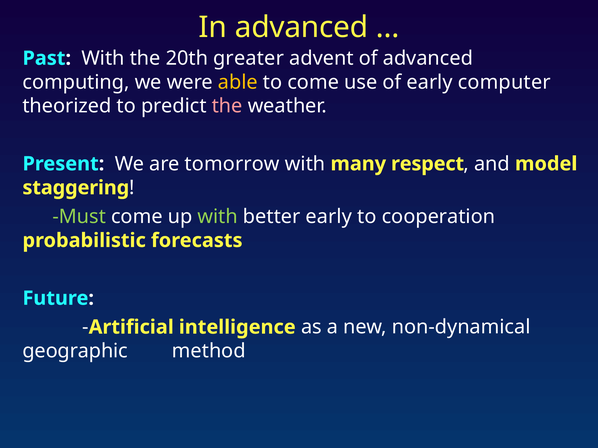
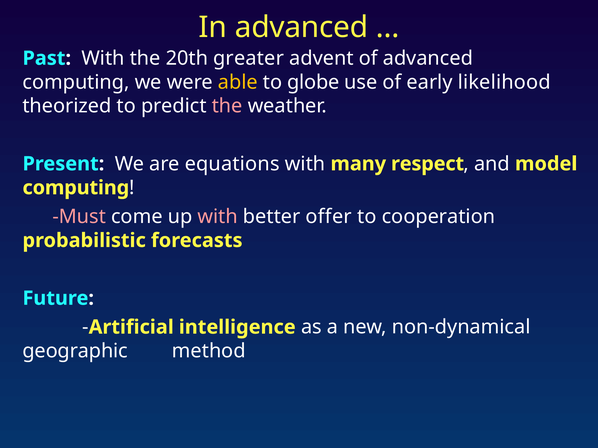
to come: come -> globe (313, 82)
computer: computer -> likelihood (504, 82)
tomorrow: tomorrow -> equations (232, 164)
staggering: staggering -> computing (76, 188)
Must colour: light green -> pink (79, 217)
with colour: light green -> pink (218, 217)
better early: early -> offer (329, 217)
